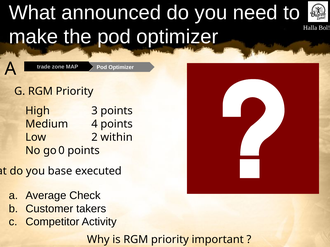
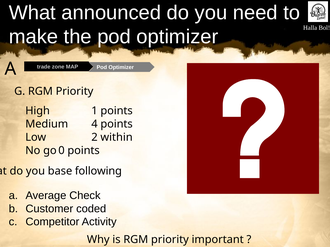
3: 3 -> 1 (94, 111)
executed: executed -> following (98, 171)
takers: takers -> coded (91, 209)
